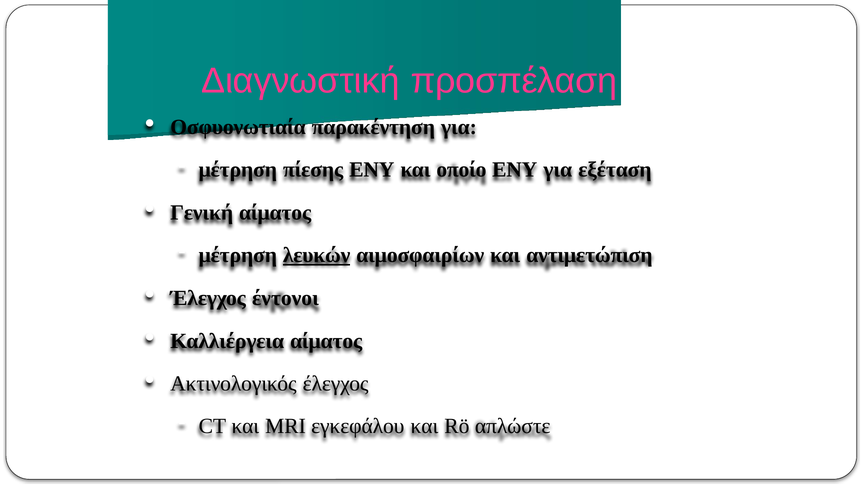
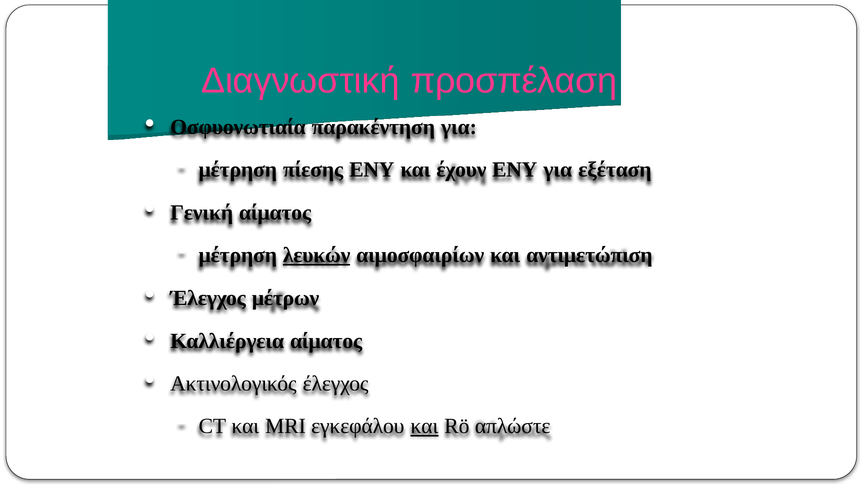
οποίο: οποίο -> έχουν (461, 170)
έντονοι: έντονοι -> μέτρων (286, 298)
και underline: none -> present (424, 426)
